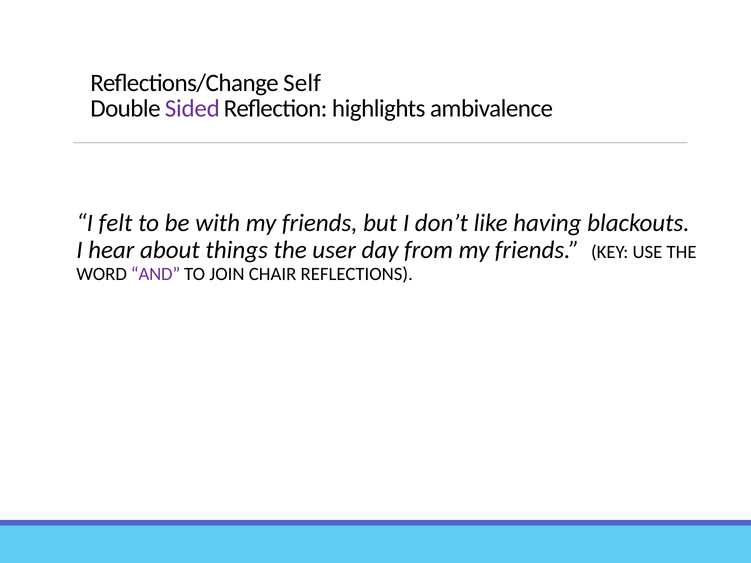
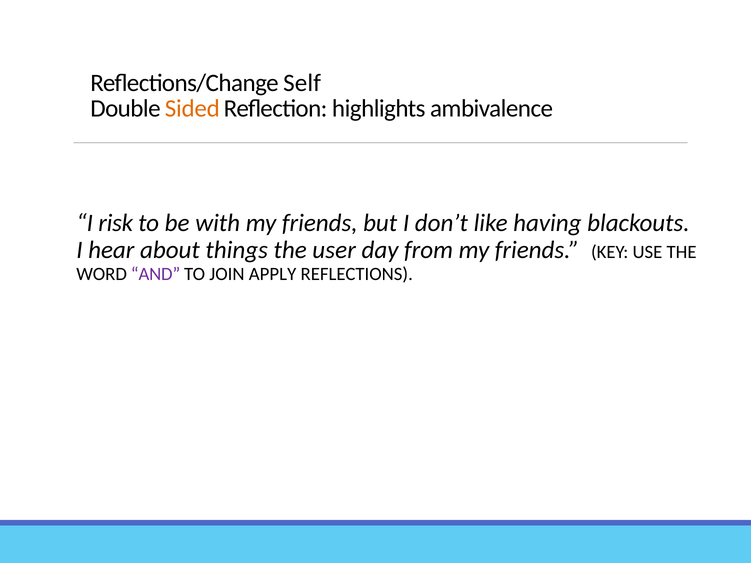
Sided colour: purple -> orange (192, 109)
felt: felt -> risk (116, 223)
CHAIR: CHAIR -> APPLY (273, 274)
